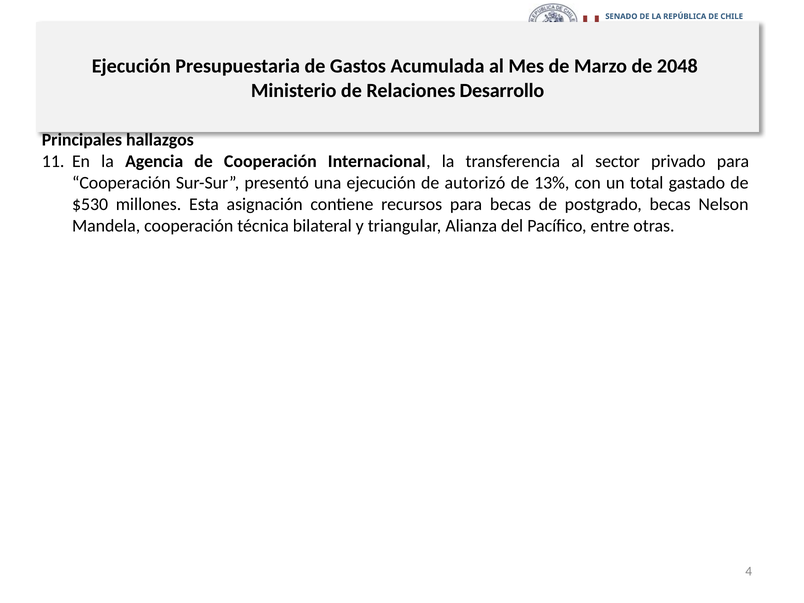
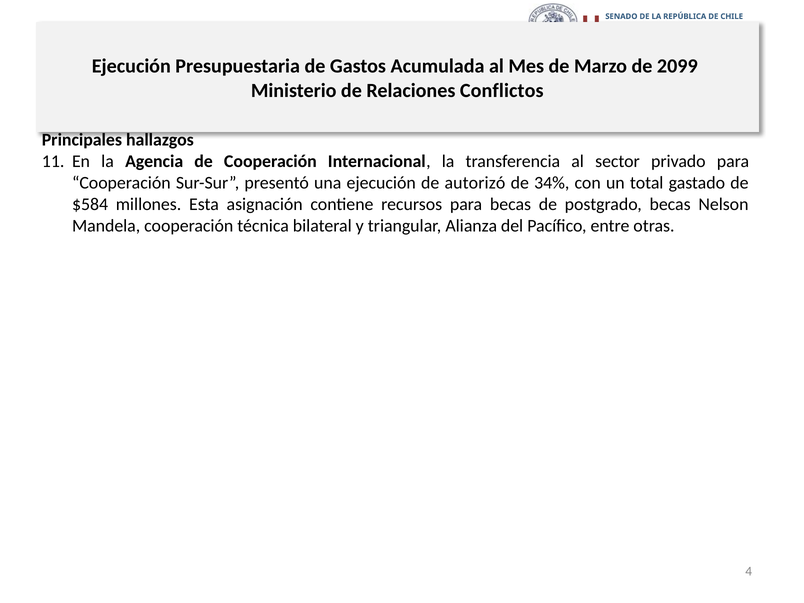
2048: 2048 -> 2099 (677, 66)
Desarrollo: Desarrollo -> Conflictos (502, 90)
13%: 13% -> 34% (552, 183)
$530: $530 -> $584 (90, 204)
